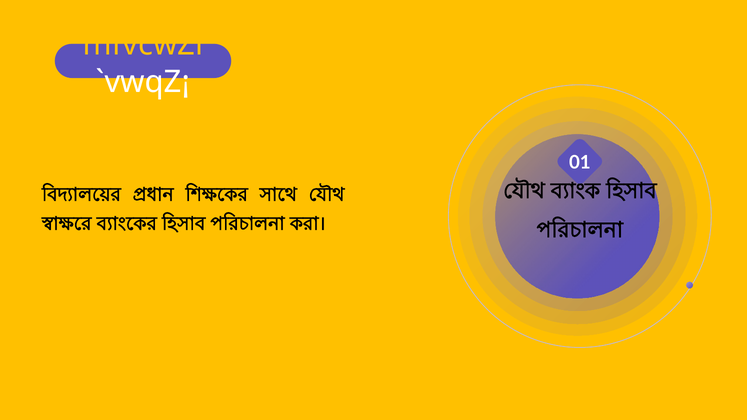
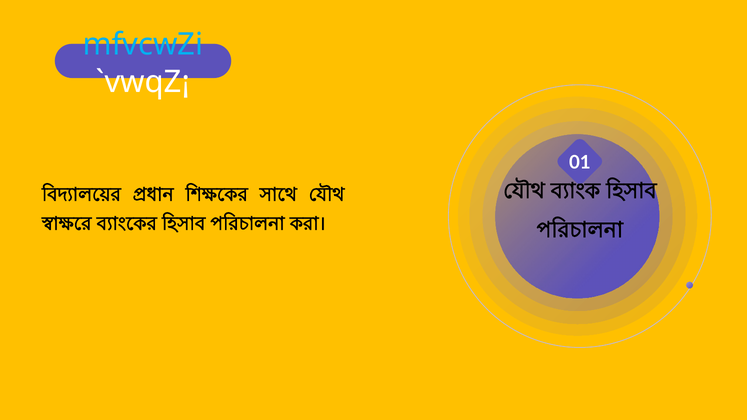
mfvcwZi colour: yellow -> light blue (143, 44)
